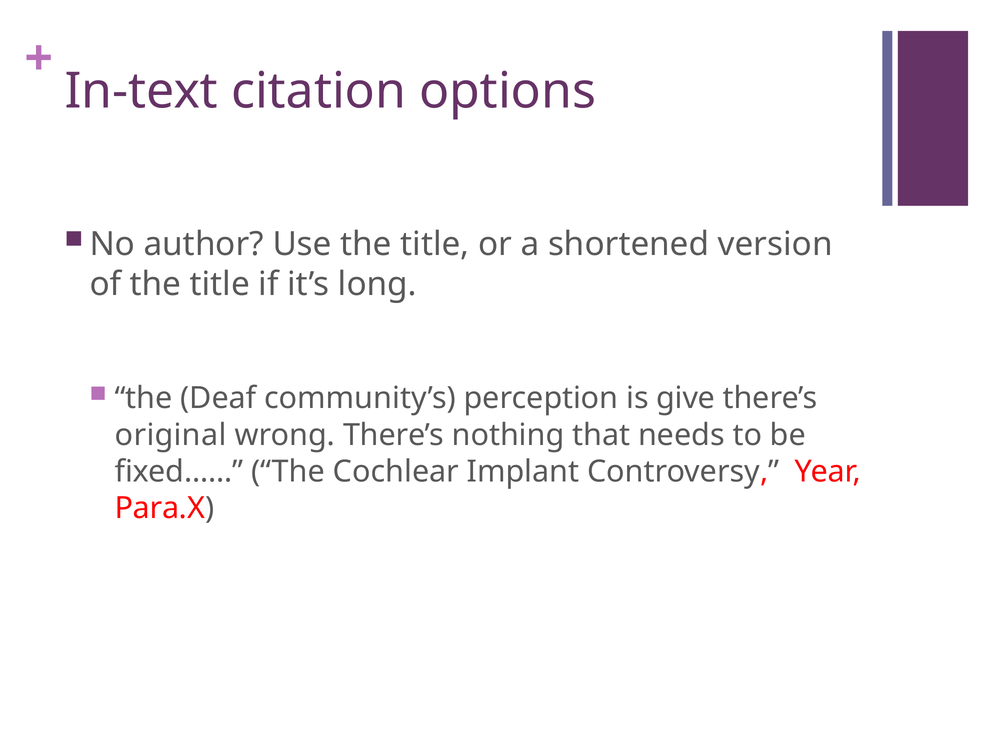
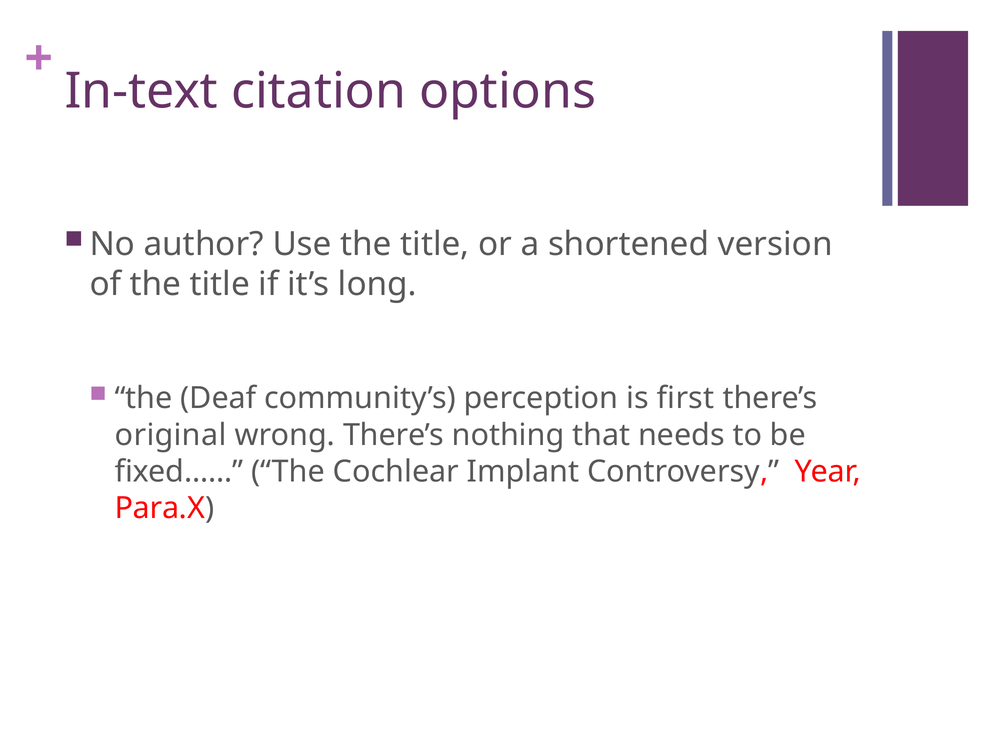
give: give -> first (685, 398)
